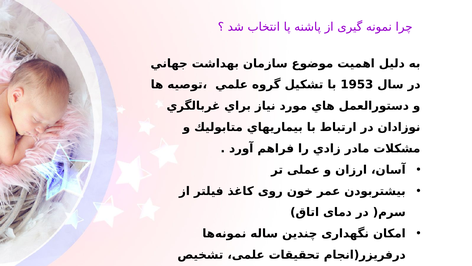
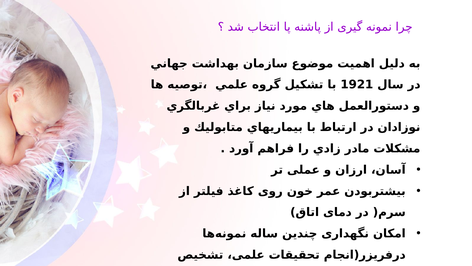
1953: 1953 -> 1921 (357, 85)
